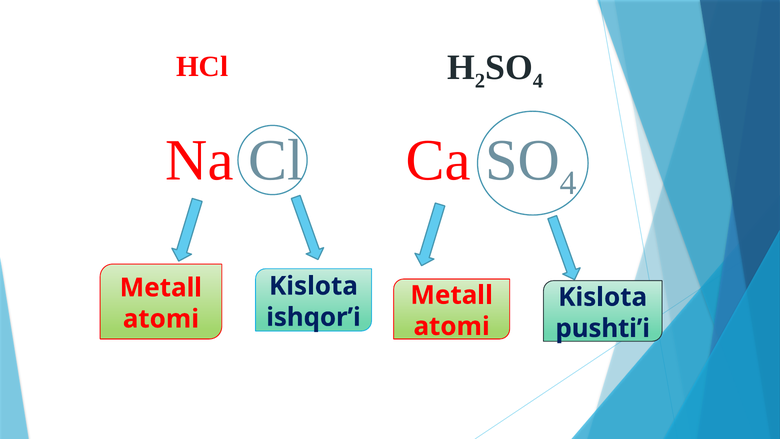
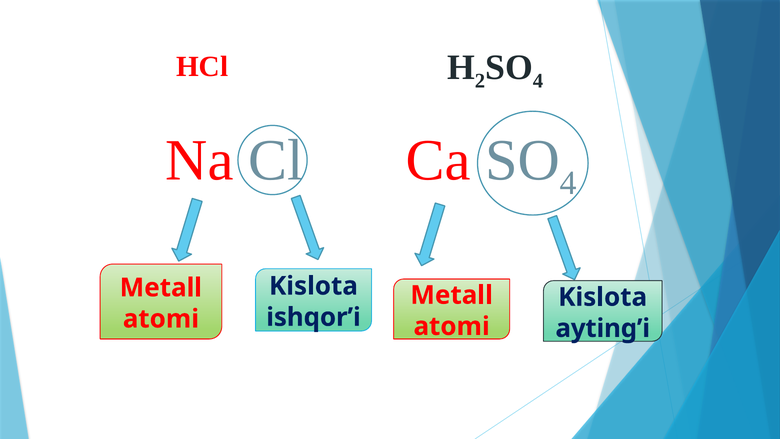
pushti’i: pushti’i -> ayting’i (603, 328)
